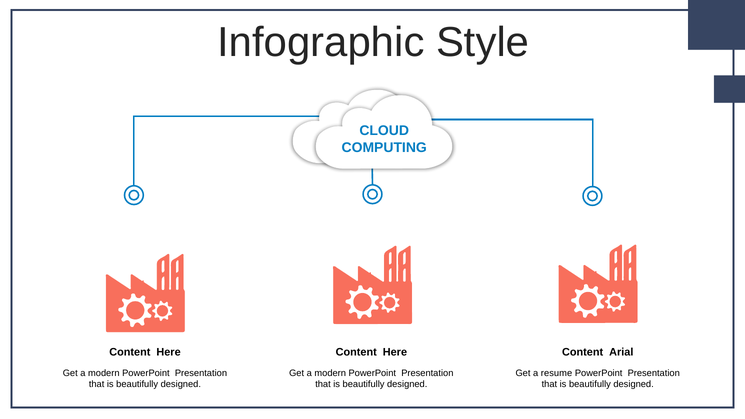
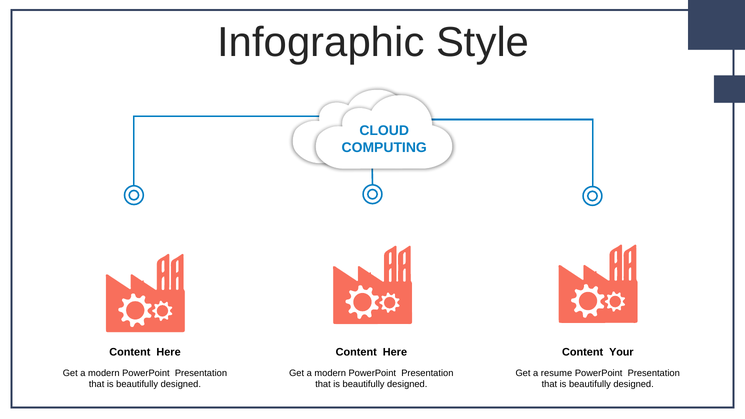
Arial: Arial -> Your (621, 352)
